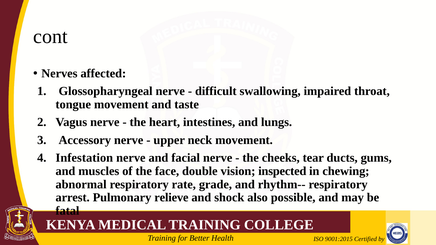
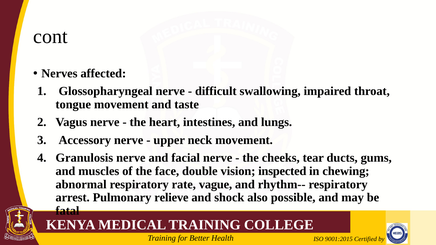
Infestation: Infestation -> Granulosis (84, 158)
grade: grade -> vague (215, 184)
